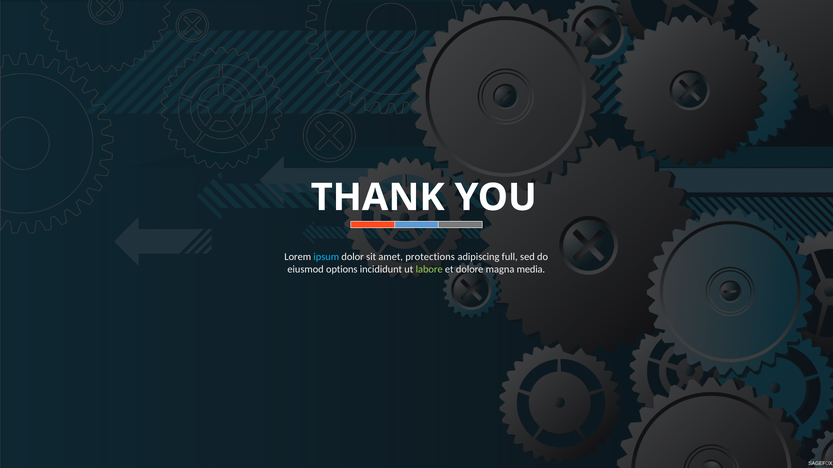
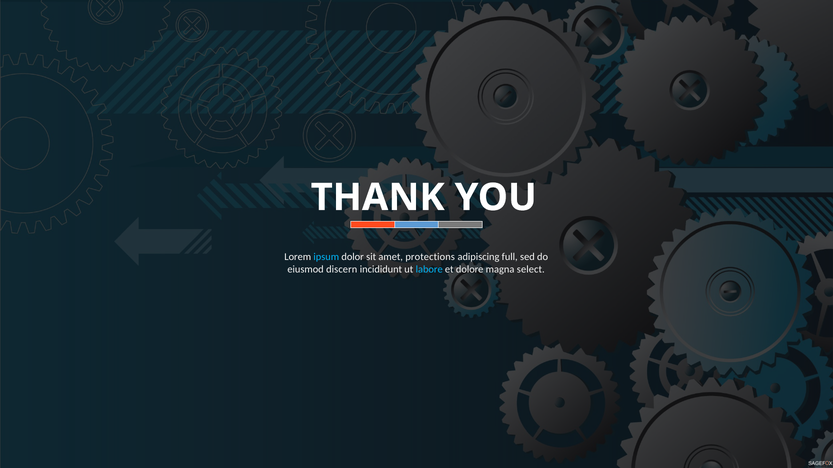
options: options -> discern (342, 270)
labore colour: light green -> light blue (429, 270)
media: media -> select (531, 270)
